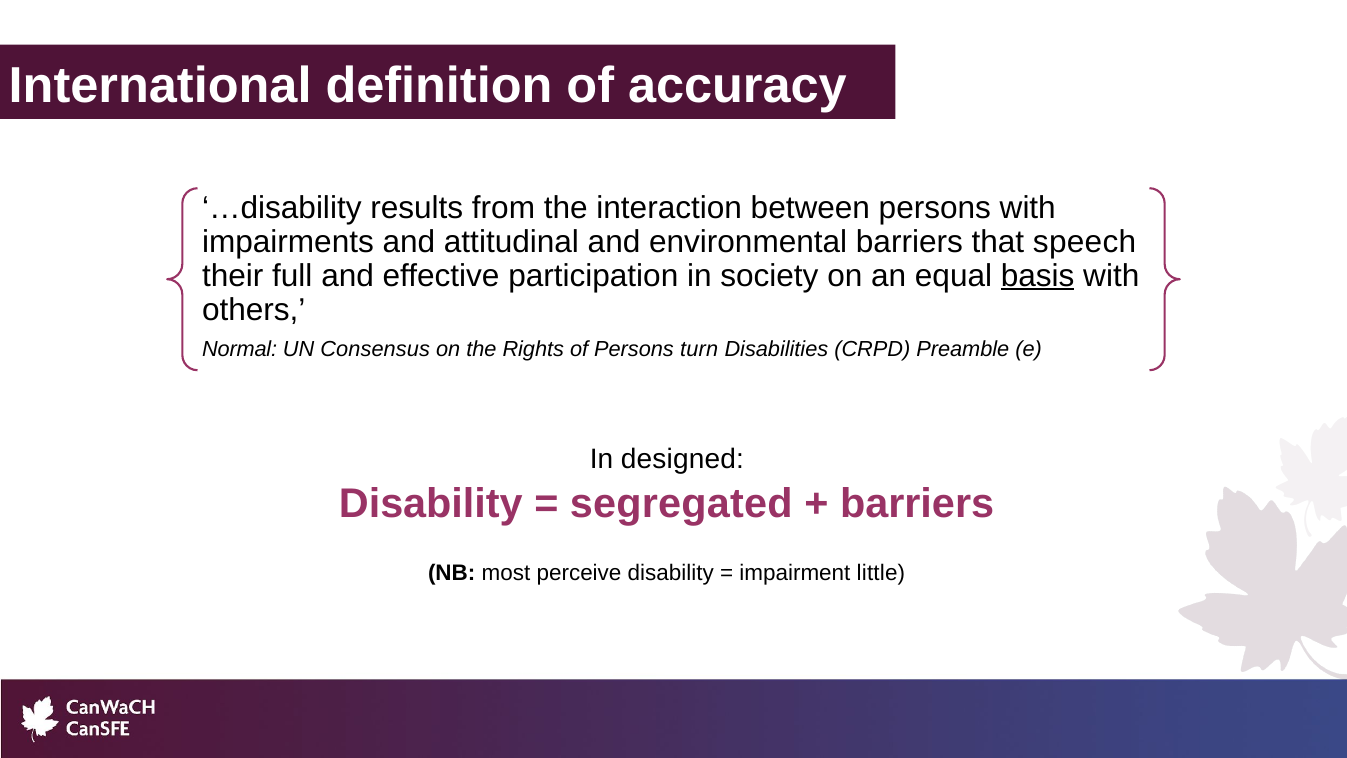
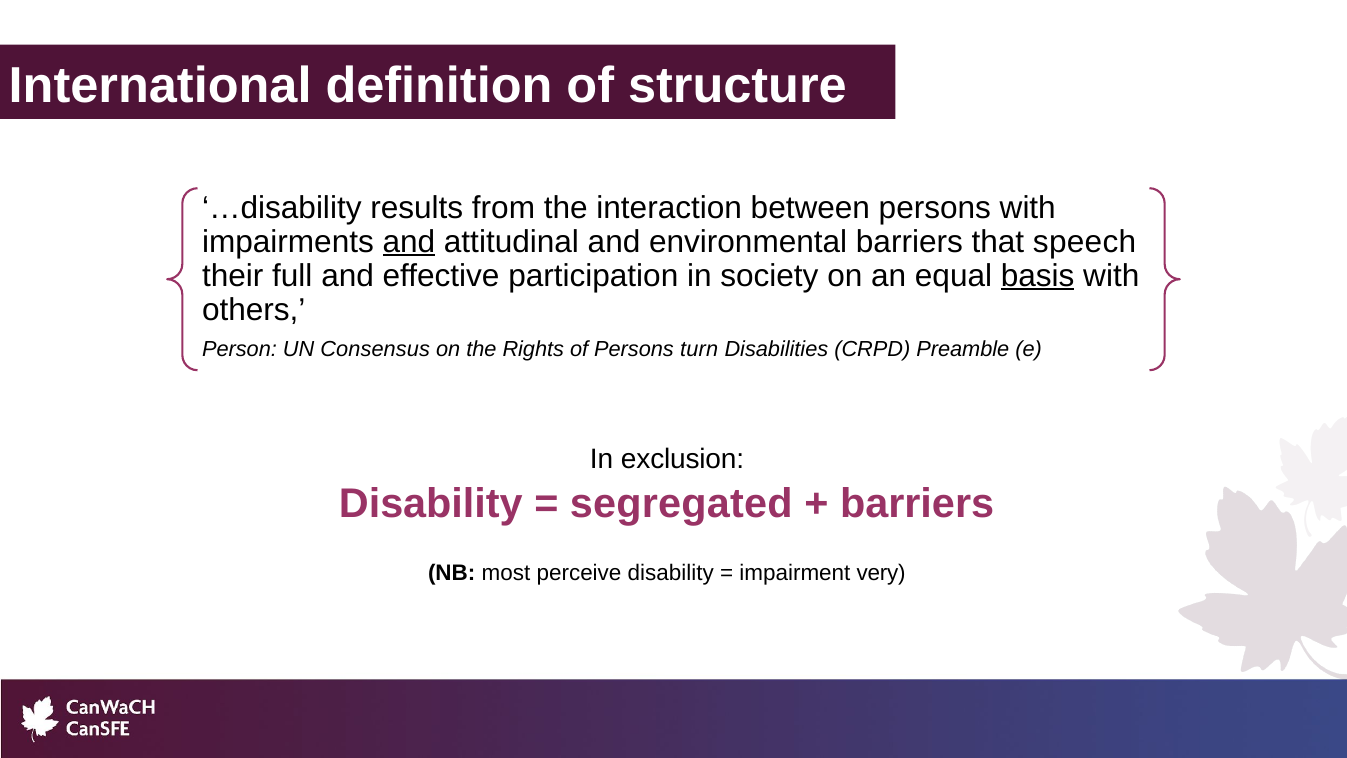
accuracy: accuracy -> structure (737, 85)
and underline: none -> present (409, 242)
Normal: Normal -> Person (239, 349)
designed: designed -> exclusion (683, 460)
little: little -> very (881, 573)
